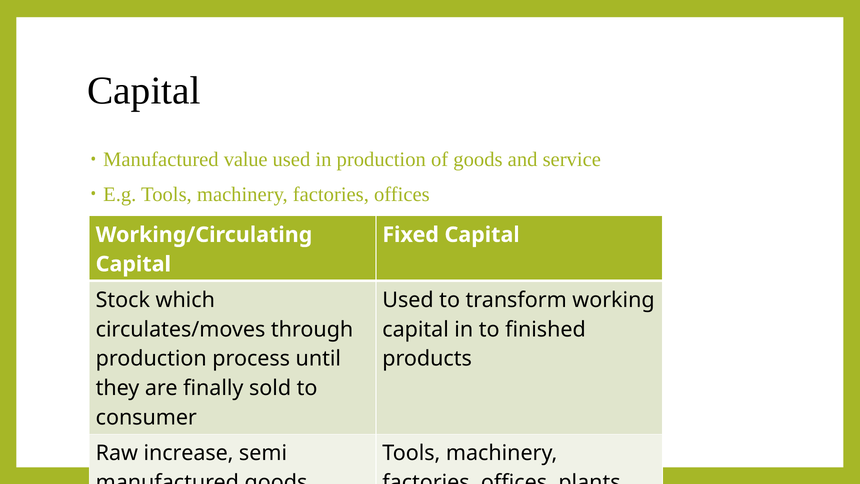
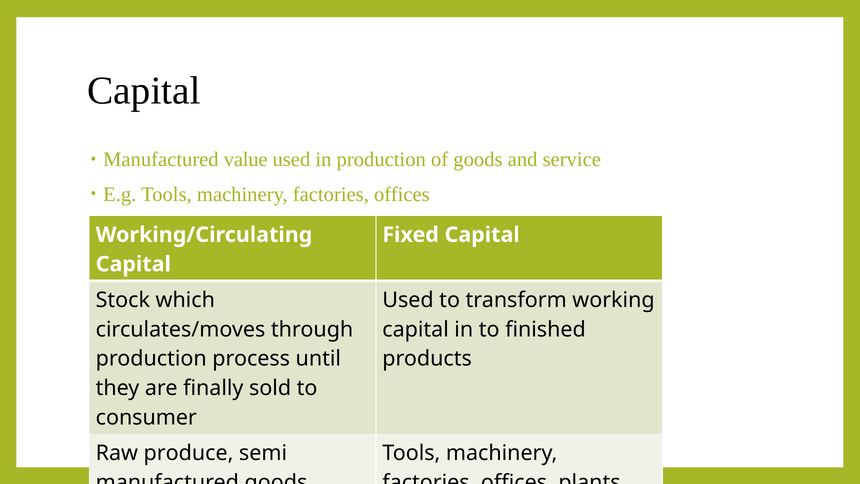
increase: increase -> produce (188, 453)
